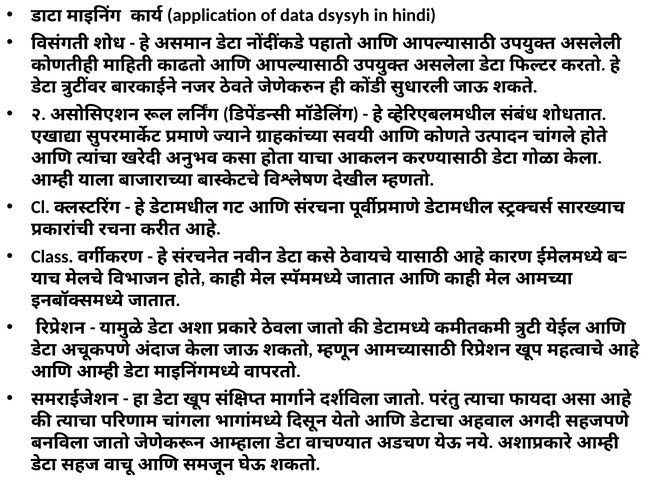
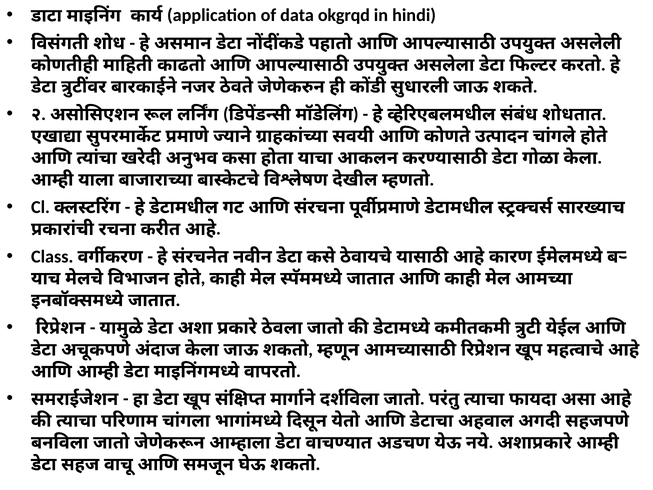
dsysyh: dsysyh -> okgrqd (344, 15)
